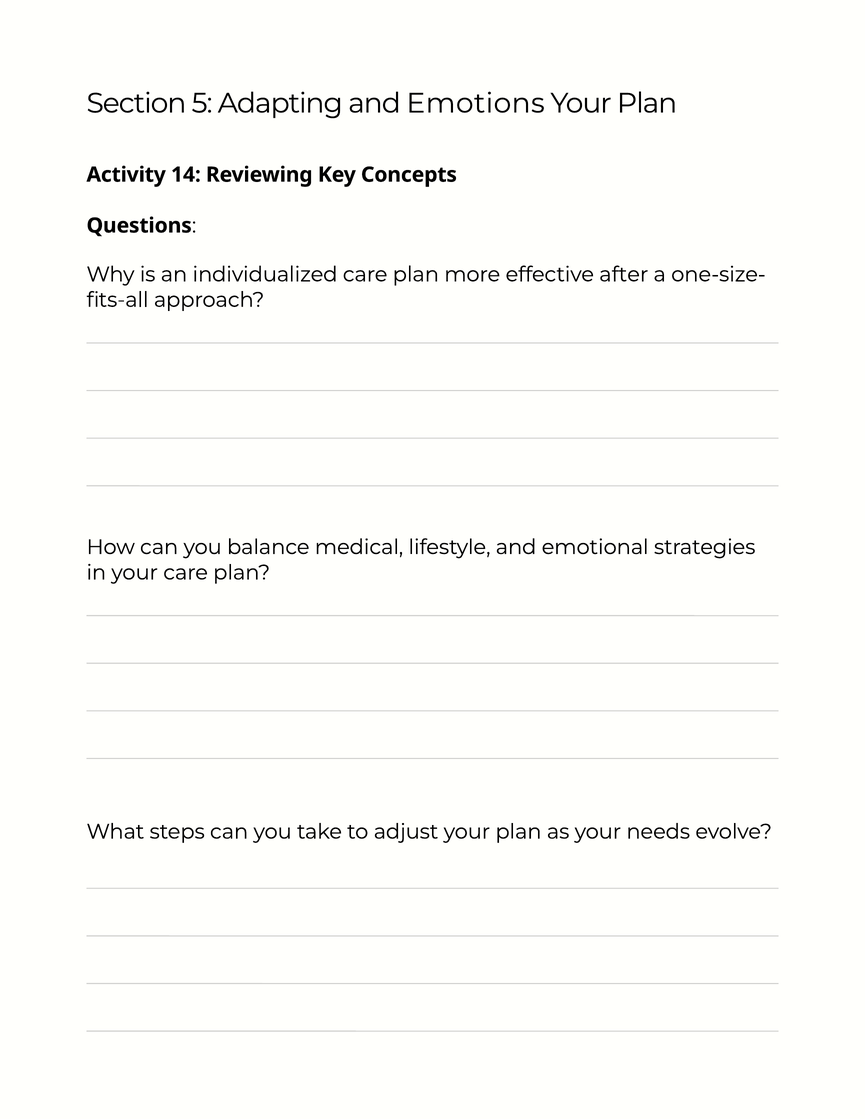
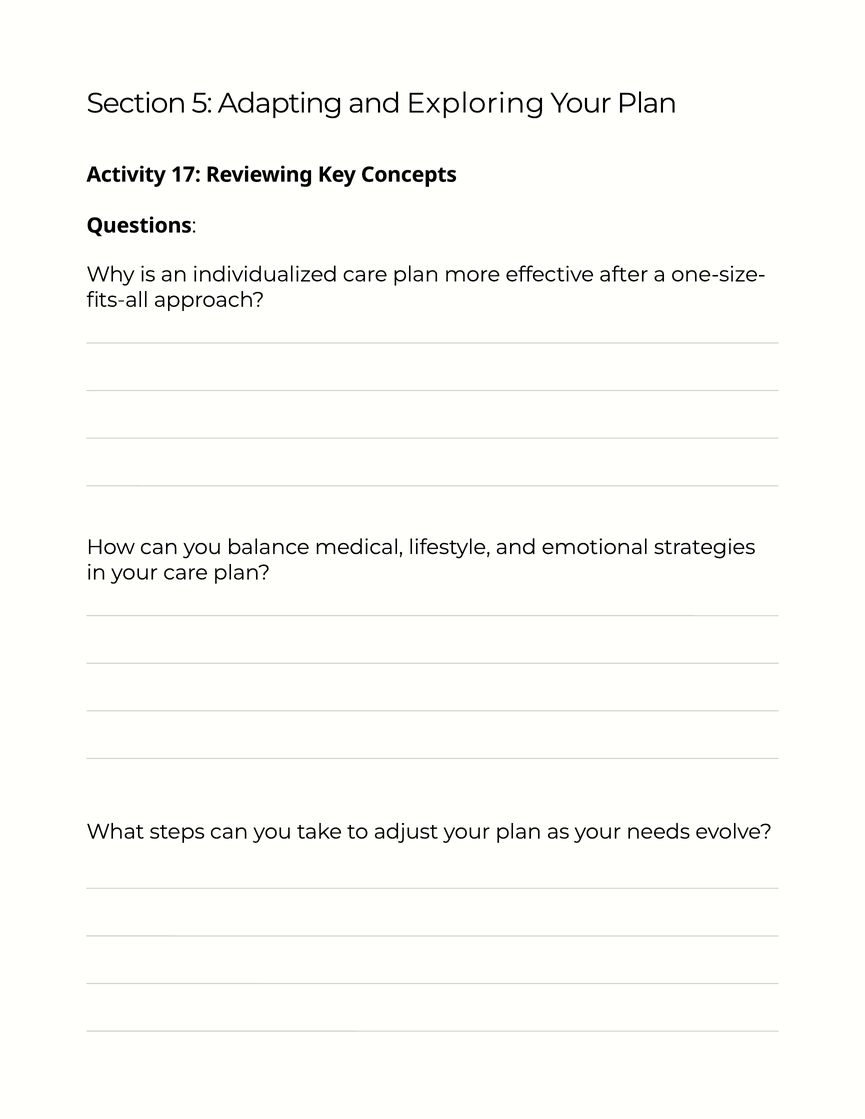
Emotions: Emotions -> Exploring (476, 103)
14: 14 -> 17 (186, 175)
